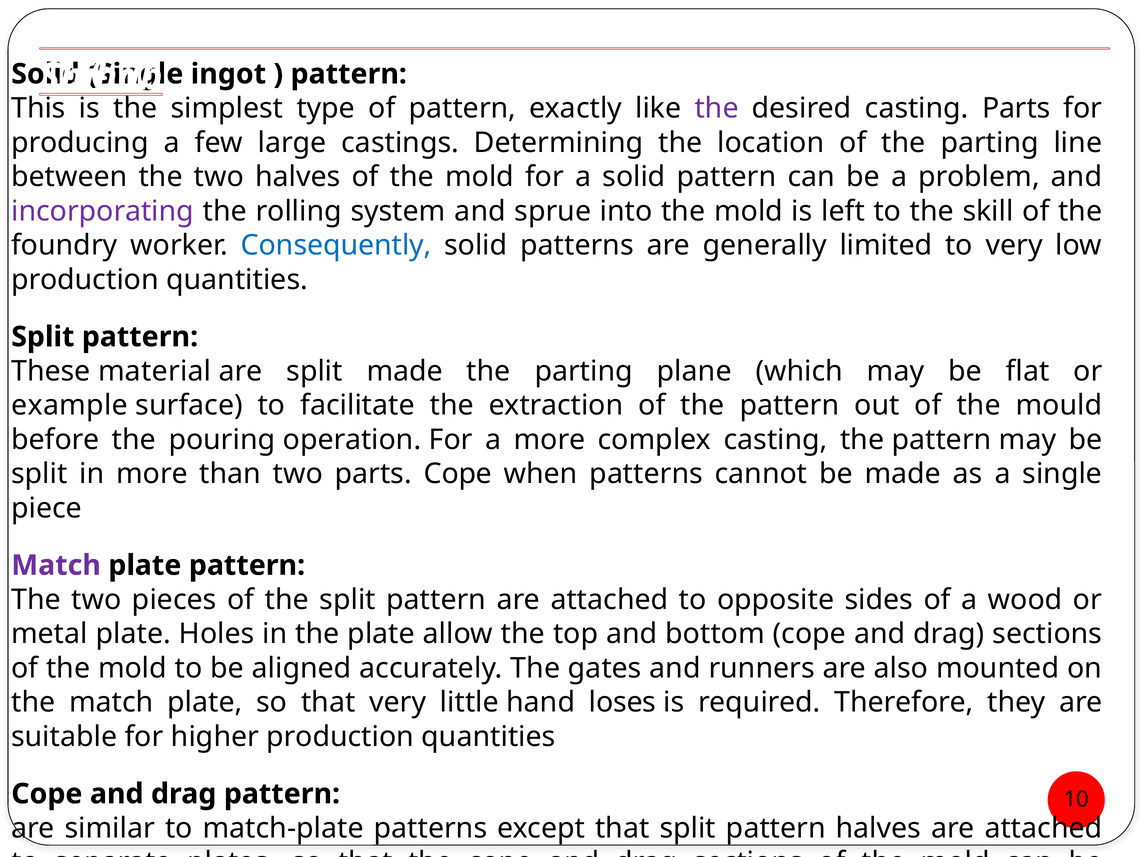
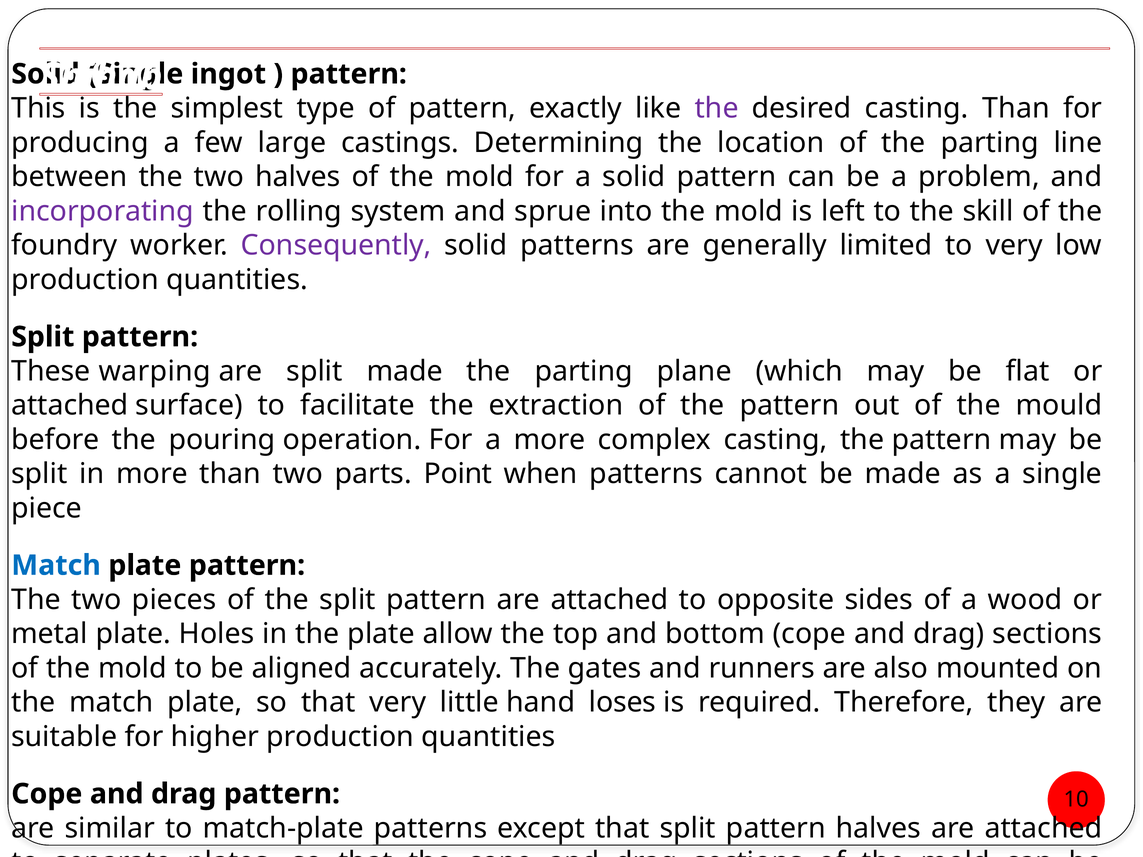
casting Parts: Parts -> Than (1016, 108)
Consequently colour: blue -> purple (336, 245)
material: material -> warping (155, 371)
example: example -> attached (70, 406)
parts Cope: Cope -> Point (458, 474)
Match colour: purple -> blue (56, 566)
